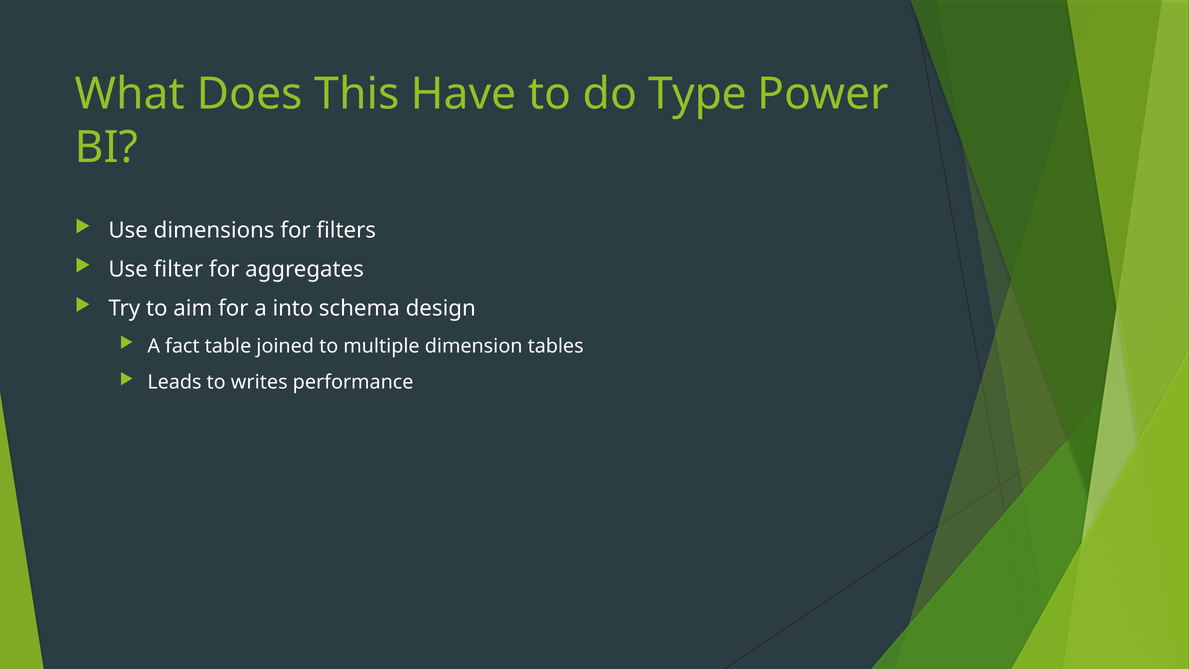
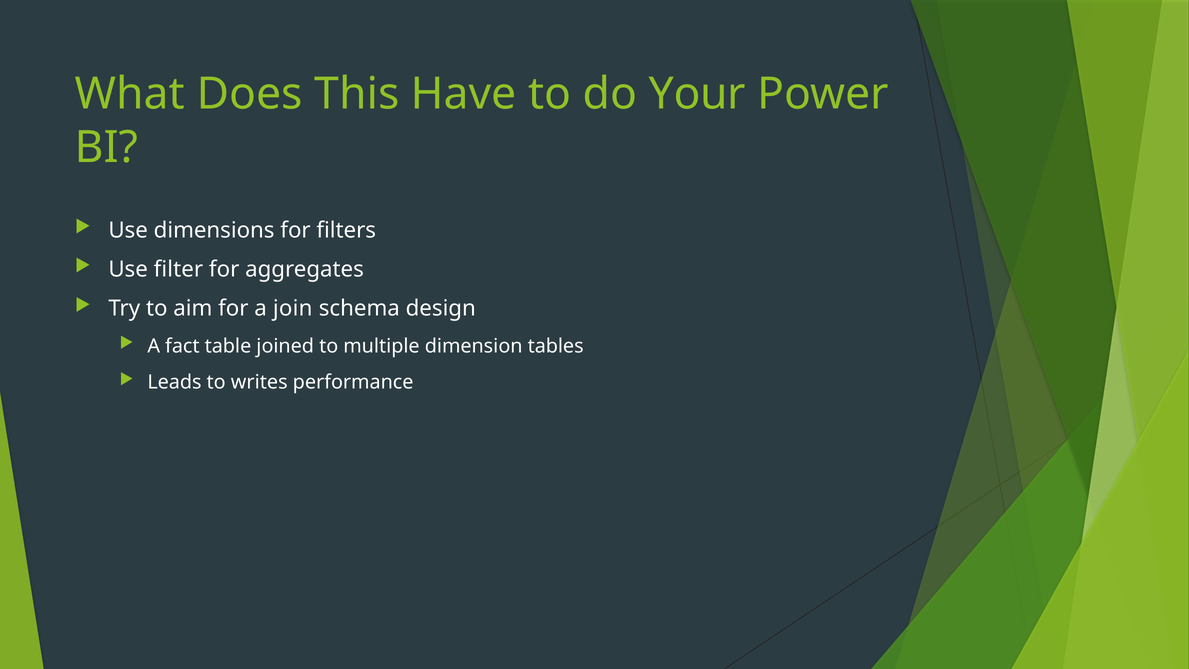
Type: Type -> Your (697, 94)
into: into -> join (293, 308)
